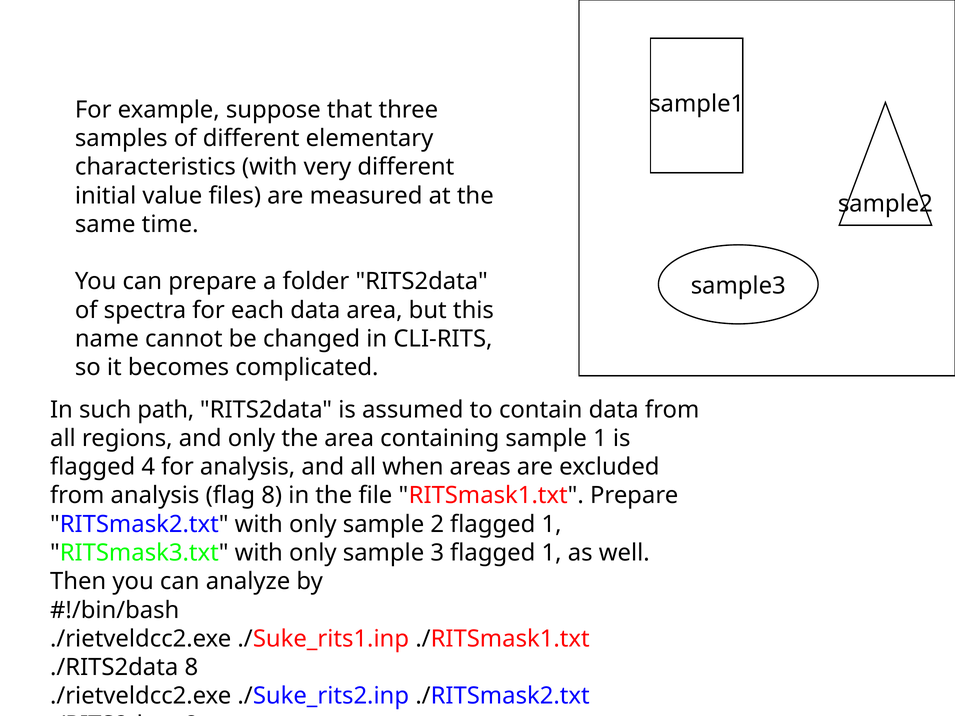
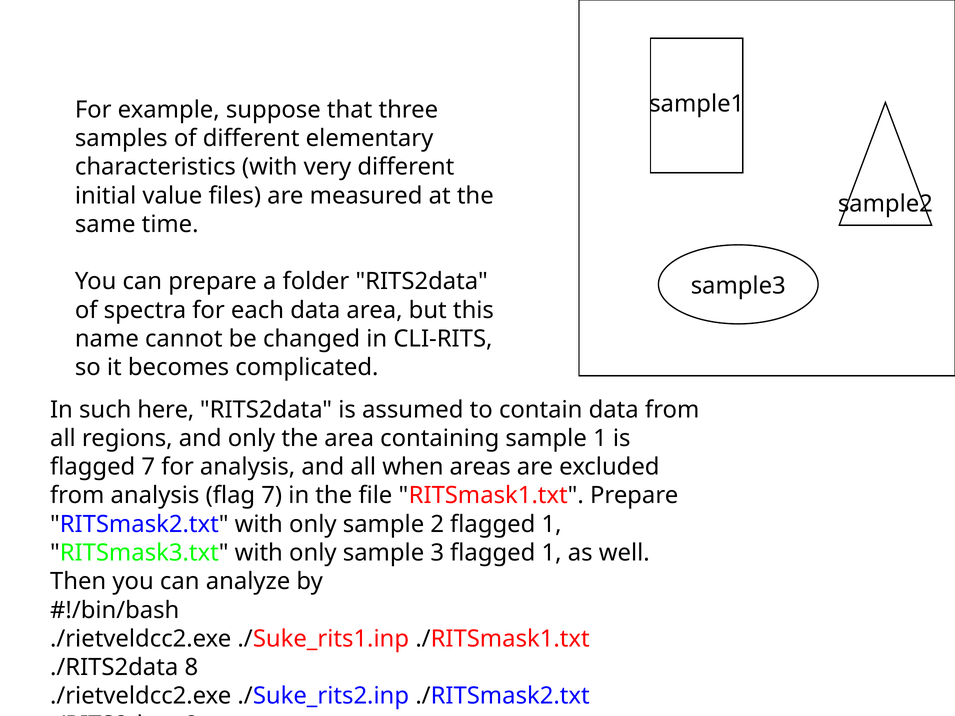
path: path -> here (166, 410)
flagged 4: 4 -> 7 (148, 467)
flag 8: 8 -> 7 (272, 496)
